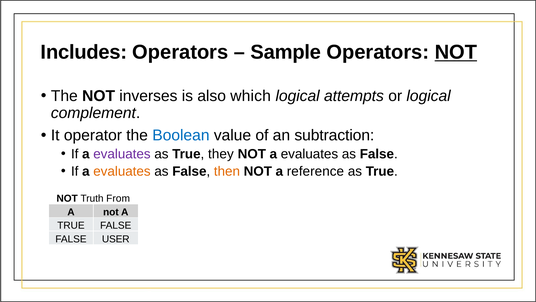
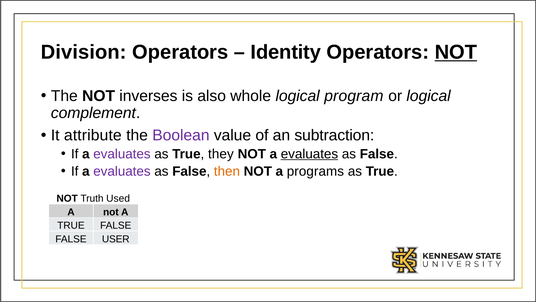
Includes: Includes -> Division (84, 52)
Sample: Sample -> Identity (286, 52)
which: which -> whole (251, 96)
attempts: attempts -> program (354, 96)
operator: operator -> attribute (93, 135)
Boolean colour: blue -> purple (181, 135)
evaluates underline: none -> present (309, 154)
evaluates colour: orange -> purple (122, 171)
reference: reference -> programs (315, 171)
From: From -> Used (118, 198)
